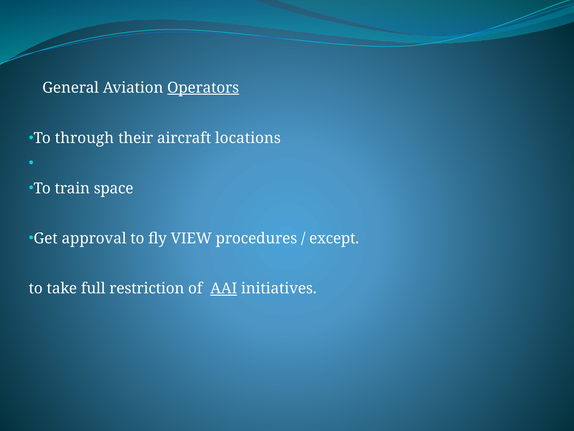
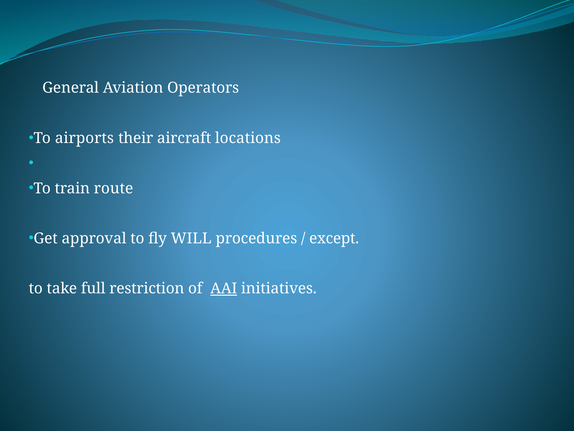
Operators underline: present -> none (203, 88)
through: through -> airports (84, 138)
space: space -> route (114, 188)
VIEW: VIEW -> WILL (191, 238)
